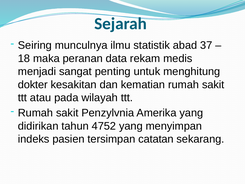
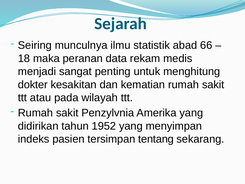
37: 37 -> 66 (206, 45)
4752: 4752 -> 1952 (104, 126)
catatan: catatan -> tentang (156, 139)
